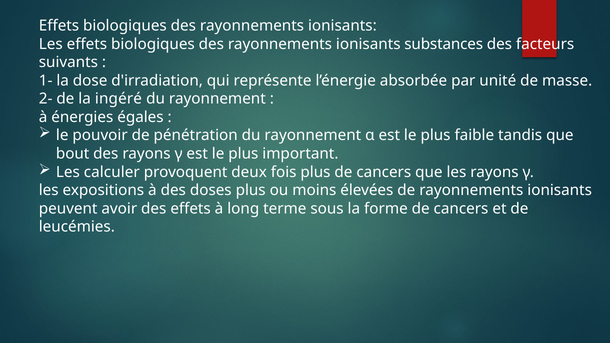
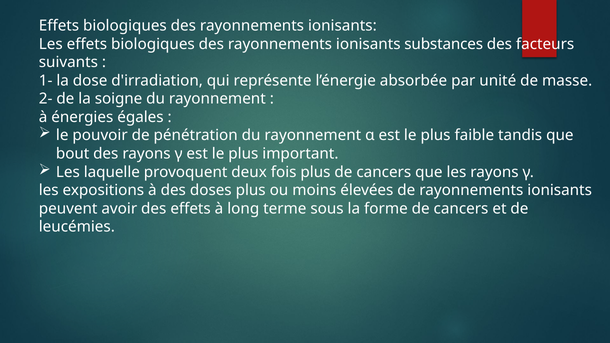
ingéré: ingéré -> soigne (119, 99)
calculer: calculer -> laquelle (112, 172)
